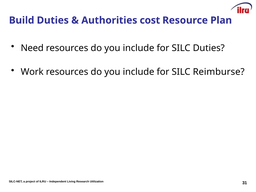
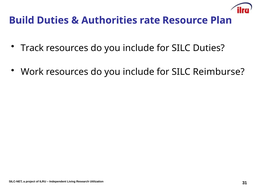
cost: cost -> rate (150, 20)
Need: Need -> Track (32, 48)
